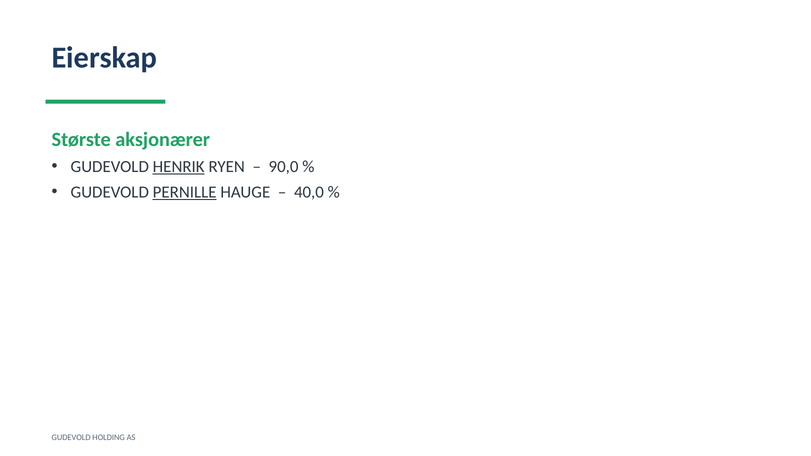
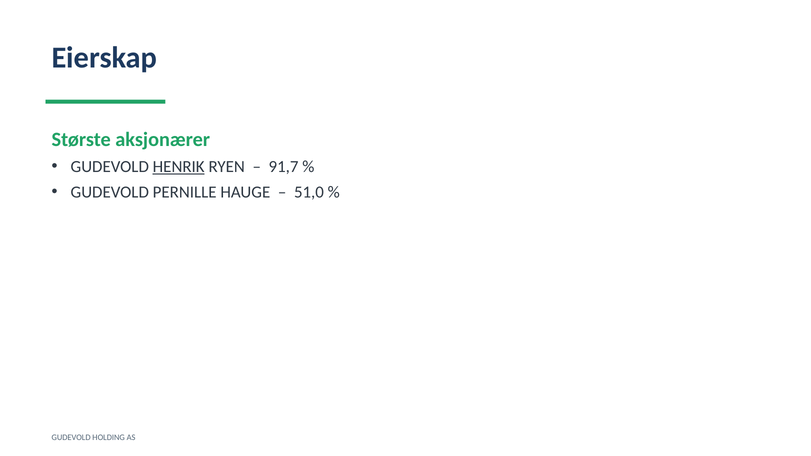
90,0: 90,0 -> 91,7 (284, 167)
PERNILLE underline: present -> none (185, 192)
40,0: 40,0 -> 51,0 (309, 192)
